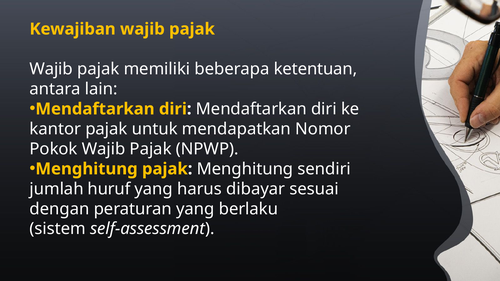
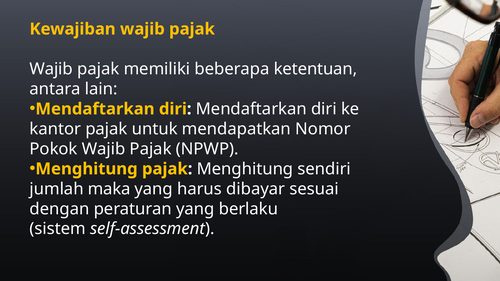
huruf: huruf -> maka (109, 189)
